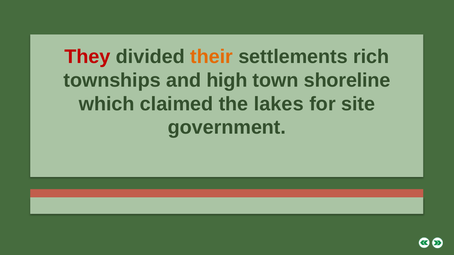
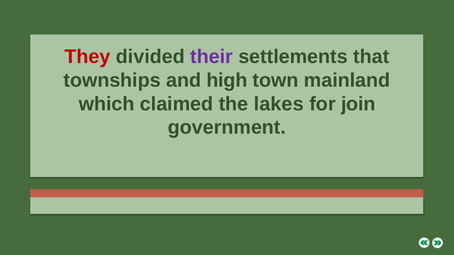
their colour: orange -> purple (212, 57)
rich: rich -> that (371, 57)
shoreline: shoreline -> mainland (347, 80)
site: site -> join (358, 104)
